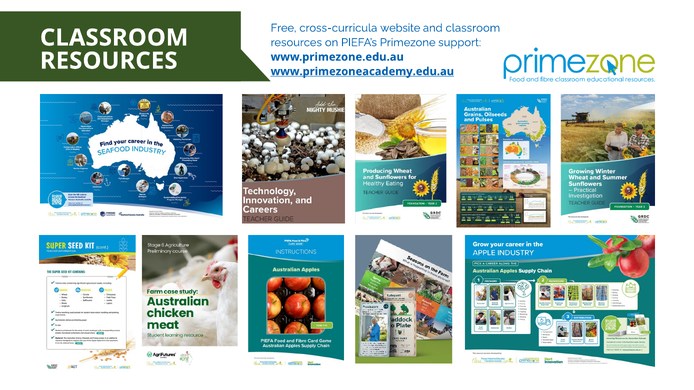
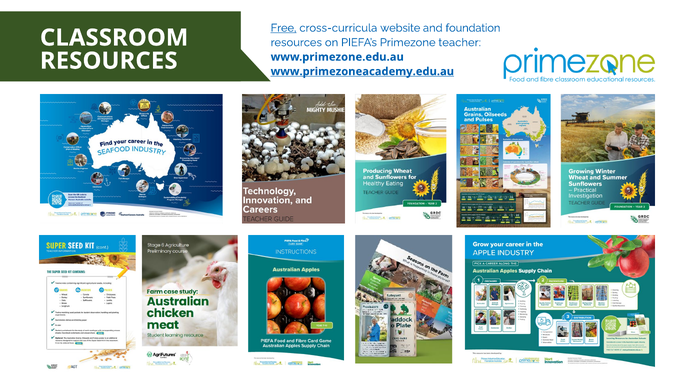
Free underline: none -> present (284, 28)
and classroom: classroom -> foundation (473, 28)
support: support -> teacher (460, 43)
